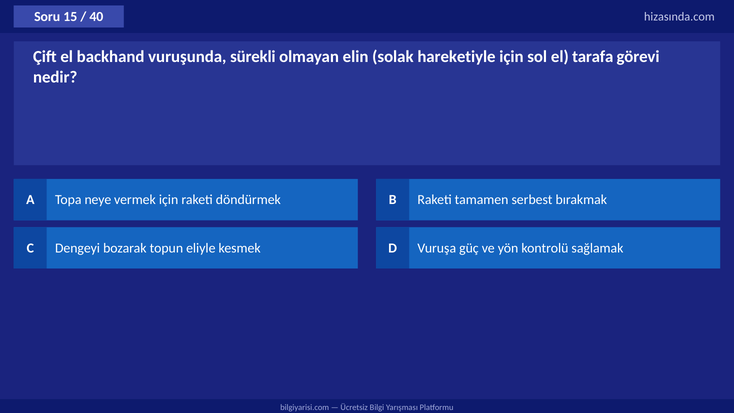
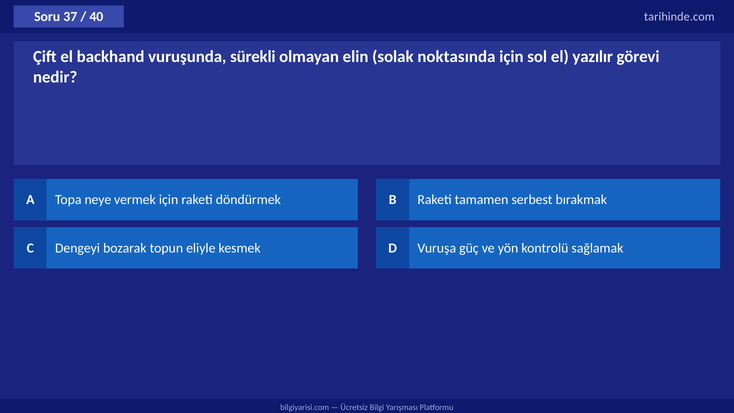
15: 15 -> 37 (70, 17)
hizasında.com: hizasında.com -> tarihinde.com (679, 17)
hareketiyle: hareketiyle -> noktasında (456, 56)
tarafa: tarafa -> yazılır (593, 56)
